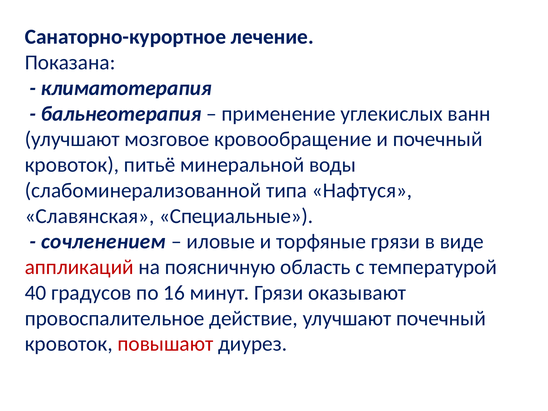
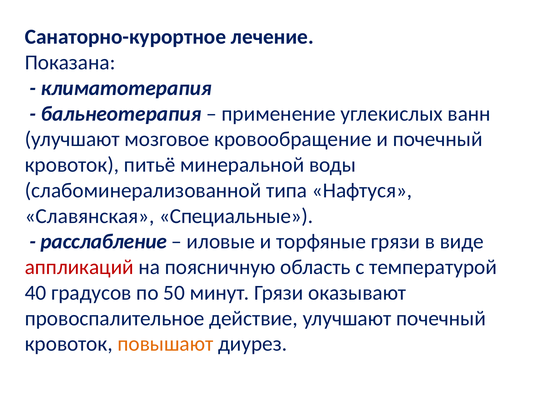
сочленением: сочленением -> расслабление (104, 242)
16: 16 -> 50 (174, 293)
повышают colour: red -> orange (165, 344)
